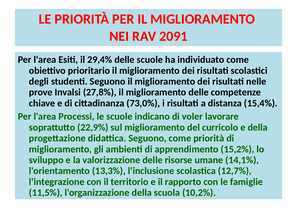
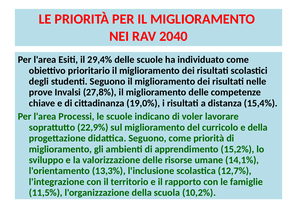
2091: 2091 -> 2040 (173, 36)
73,0%: 73,0% -> 19,0% (143, 103)
